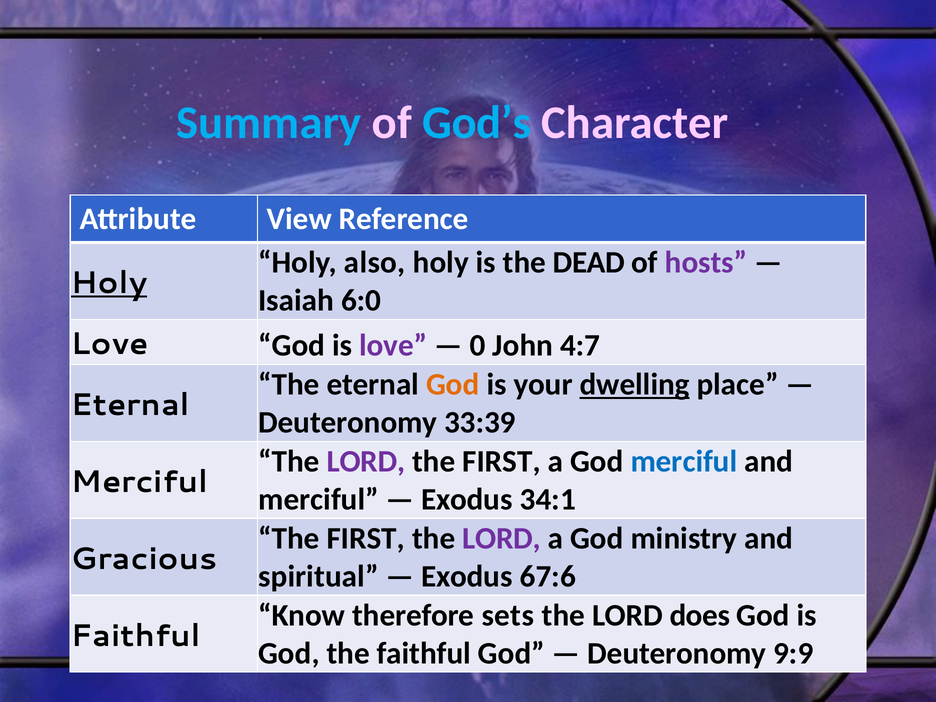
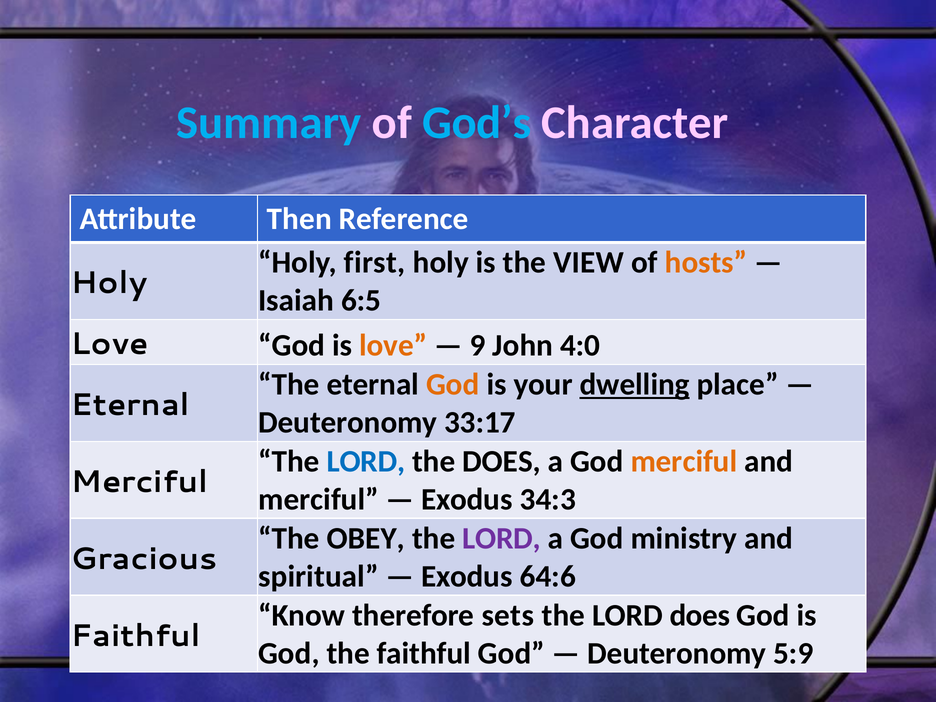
View: View -> Then (299, 219)
also: also -> first (375, 263)
DEAD: DEAD -> VIEW (589, 263)
hosts colour: purple -> orange (706, 263)
Holy underline: present -> none (109, 283)
6:0: 6:0 -> 6:5 (361, 301)
love colour: purple -> orange (393, 346)
0: 0 -> 9 (477, 346)
4:7: 4:7 -> 4:0 (580, 346)
33:39: 33:39 -> 33:17 (480, 423)
LORD colour: purple -> blue (366, 461)
FIRST: FIRST -> DOES (502, 461)
merciful colour: blue -> orange (684, 461)
34:1: 34:1 -> 34:3 (548, 500)
FIRST: FIRST -> OBEY (366, 538)
67:6: 67:6 -> 64:6 (548, 576)
9:9: 9:9 -> 5:9 (793, 653)
